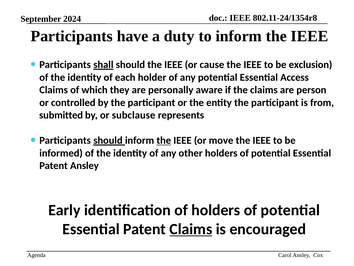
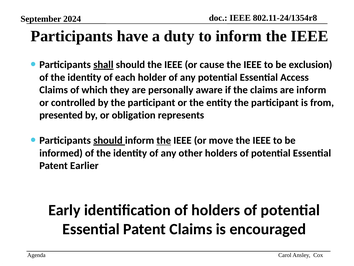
are person: person -> inform (311, 90)
submitted: submitted -> presented (61, 115)
subclause: subclause -> obligation (134, 115)
Patent Ansley: Ansley -> Earlier (84, 165)
Claims underline: present -> none (191, 229)
